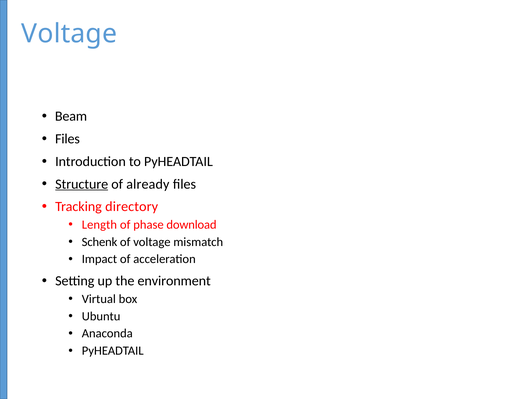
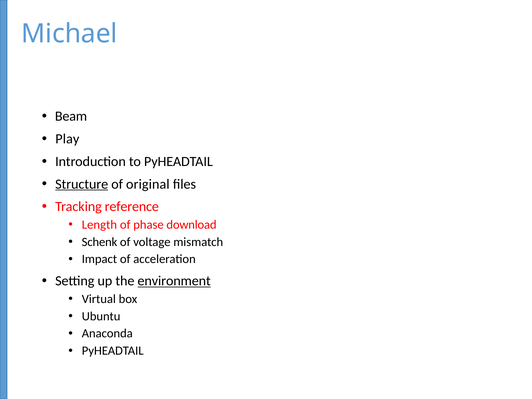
Voltage: Voltage -> Michael (69, 34)
Files: Files -> Play (67, 139)
already: already -> original (148, 184)
directory: directory -> reference (132, 207)
environment underline: none -> present (174, 281)
